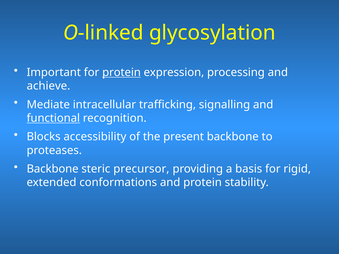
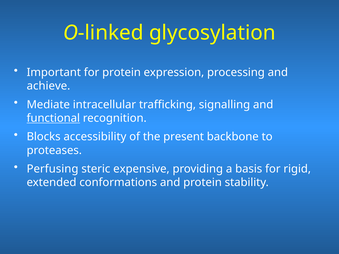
protein underline: present -> none (122, 72)
Backbone: Backbone -> Perfusing (53, 169)
precursor: precursor -> expensive (141, 169)
